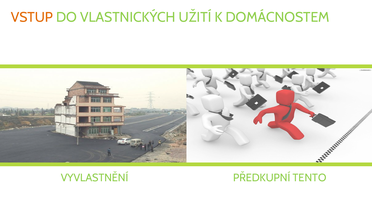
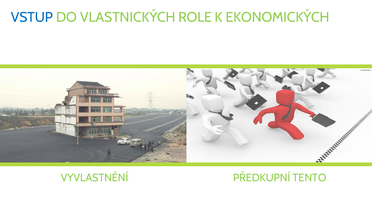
VSTUP colour: orange -> blue (32, 17)
UŽITÍ: UŽITÍ -> ROLE (195, 17)
DOMÁCNOSTEM: DOMÁCNOSTEM -> EKONOMICKÝCH (278, 17)
